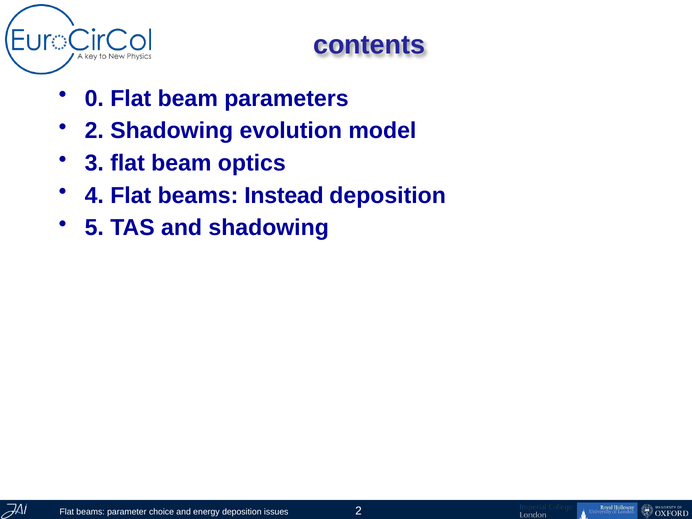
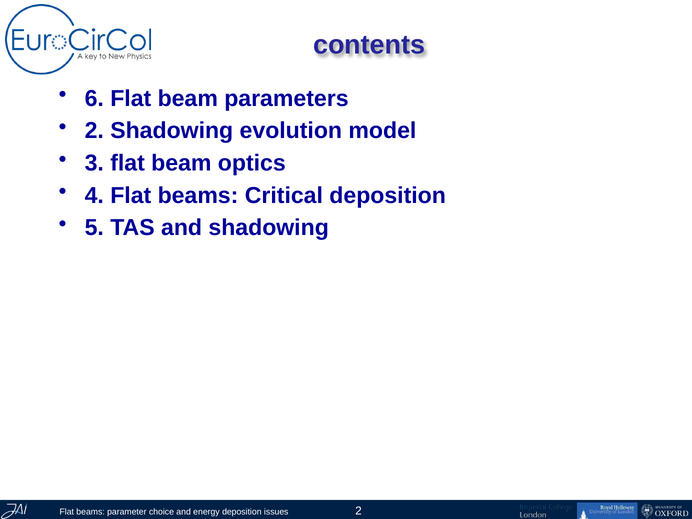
0: 0 -> 6 (94, 99)
Instead: Instead -> Critical (284, 195)
